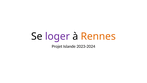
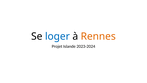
loger colour: purple -> blue (57, 36)
